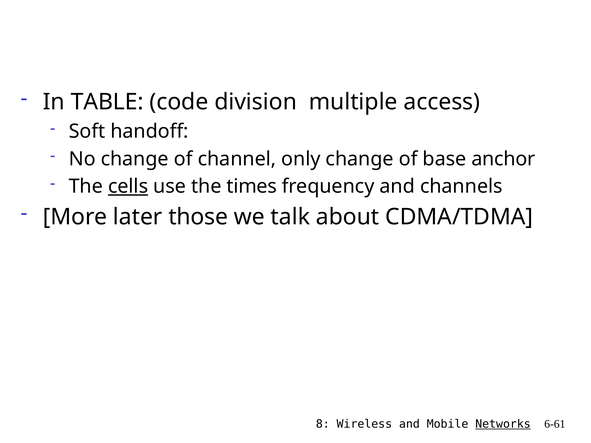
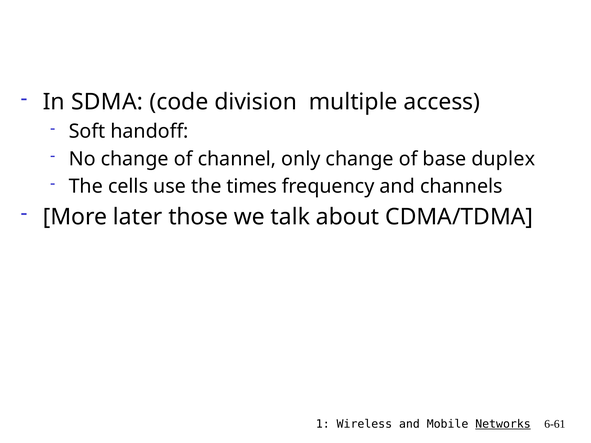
TABLE: TABLE -> SDMA (107, 102)
anchor: anchor -> duplex (503, 159)
cells underline: present -> none (128, 187)
8: 8 -> 1 (323, 424)
